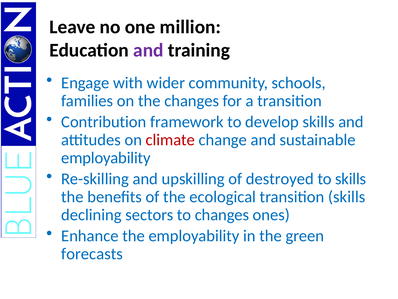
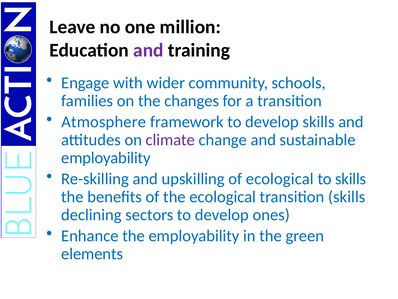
Contribution: Contribution -> Atmosphere (104, 122)
climate colour: red -> purple (170, 140)
of destroyed: destroyed -> ecological (280, 179)
sectors to changes: changes -> develop (222, 214)
forecasts: forecasts -> elements (92, 253)
